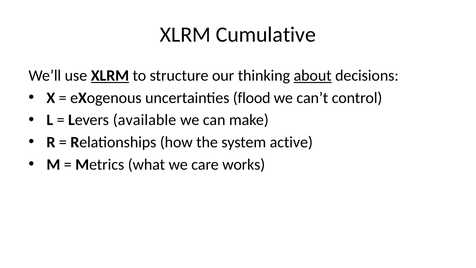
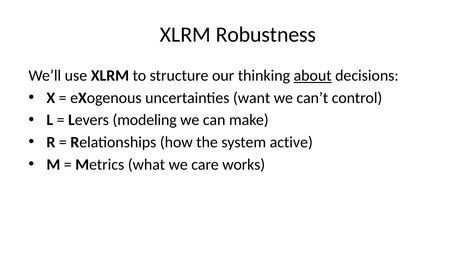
Cumulative: Cumulative -> Robustness (266, 35)
XLRM underline: present -> none (110, 75)
flood: flood -> want (252, 98)
available: available -> modeling (145, 120)
